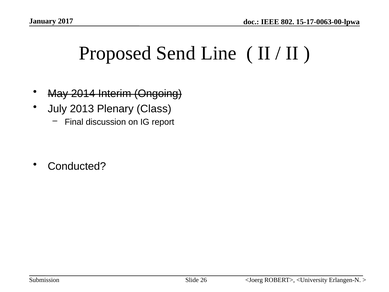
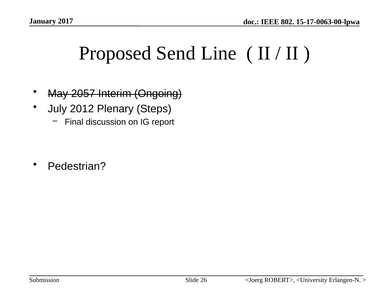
2014: 2014 -> 2057 (83, 93)
2013: 2013 -> 2012 (82, 109)
Class: Class -> Steps (154, 109)
Conducted: Conducted -> Pedestrian (77, 166)
